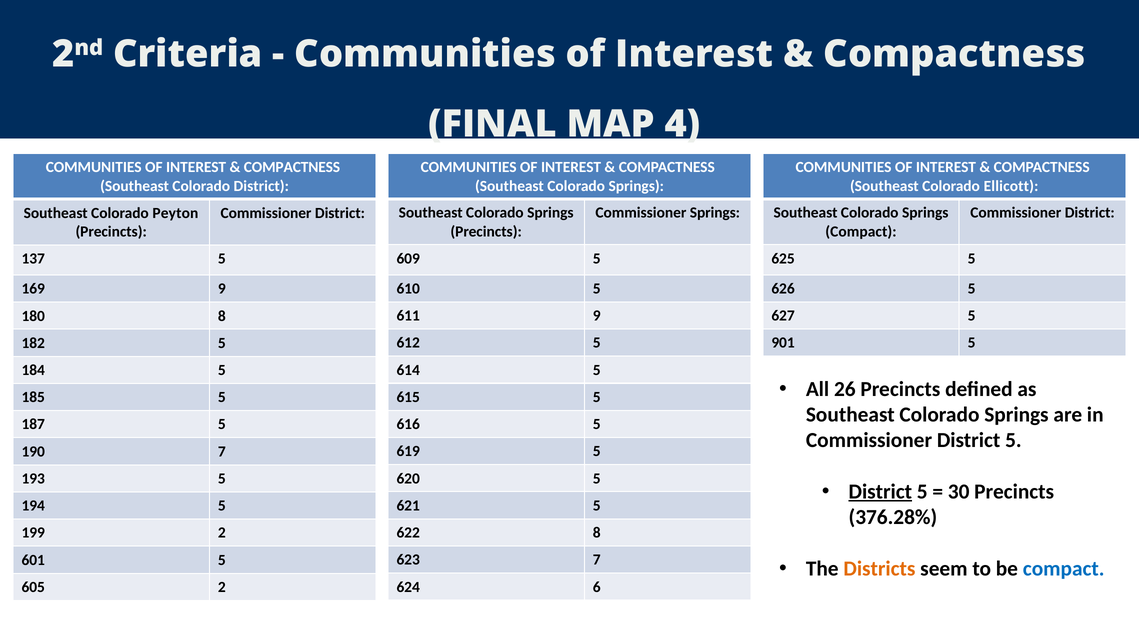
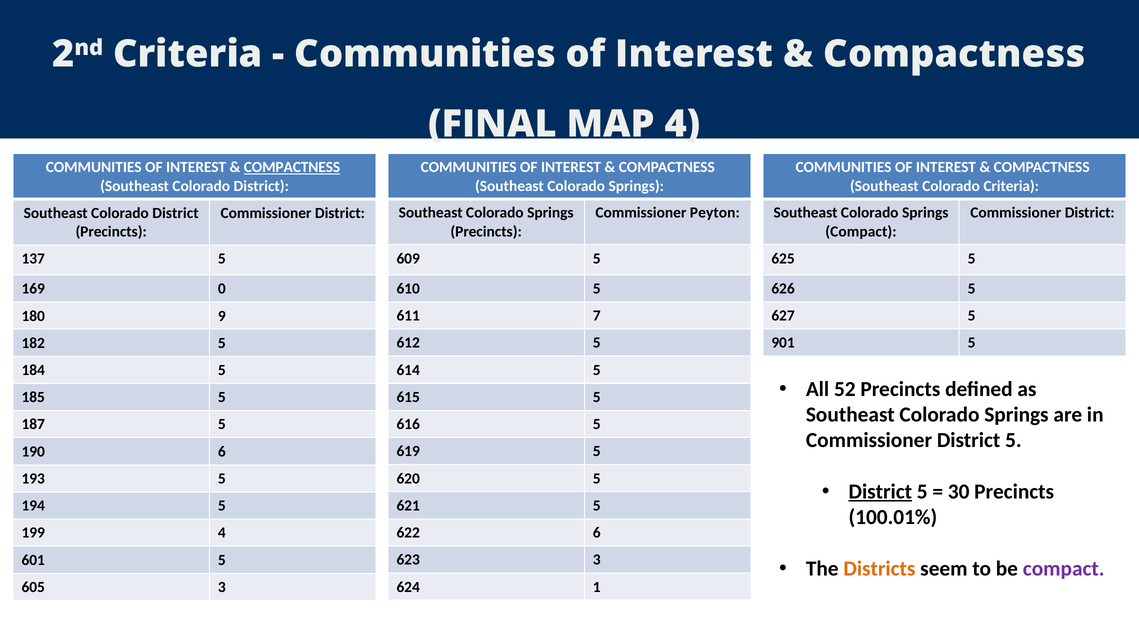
COMPACTNESS underline: none -> present (292, 167)
Colorado Ellicott: Ellicott -> Criteria (1011, 186)
Commissioner Springs: Springs -> Peyton (715, 213)
Peyton: Peyton -> District (175, 213)
169 9: 9 -> 0 (222, 289)
611 9: 9 -> 7 (597, 316)
180 8: 8 -> 9 (222, 316)
26: 26 -> 52 (845, 389)
190 7: 7 -> 6 (222, 451)
376.28%: 376.28% -> 100.01% (893, 517)
622 8: 8 -> 6 (597, 532)
199 2: 2 -> 4 (222, 533)
623 7: 7 -> 3 (597, 560)
compact colour: blue -> purple (1064, 568)
6: 6 -> 1 (597, 587)
605 2: 2 -> 3 (222, 587)
